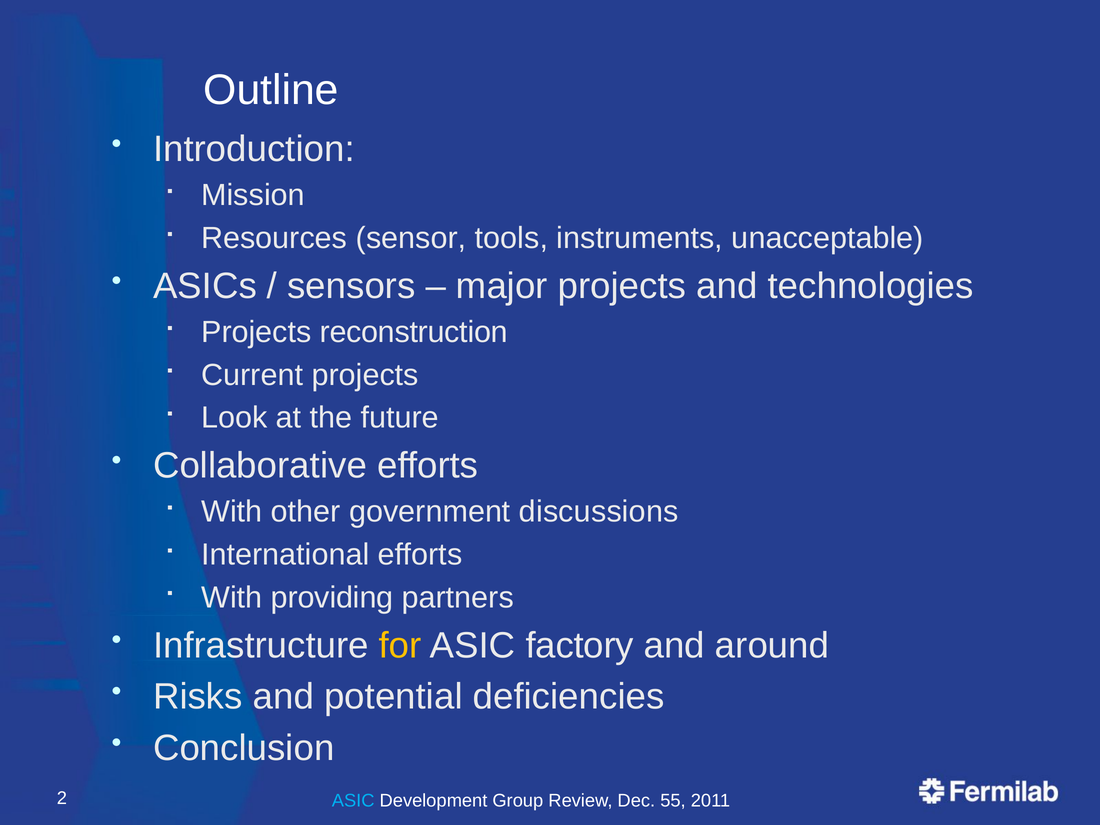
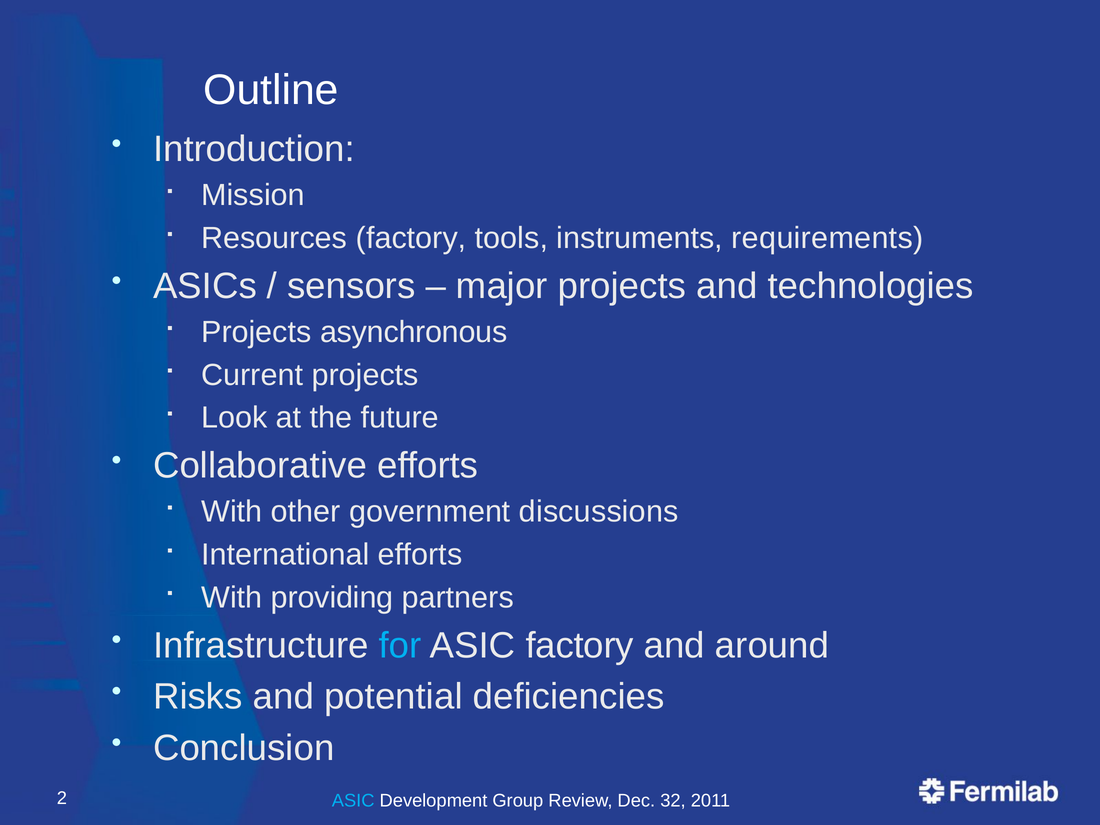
Resources sensor: sensor -> factory (411, 238)
unacceptable: unacceptable -> requirements (827, 238)
reconstruction: reconstruction -> asynchronous (414, 332)
for colour: yellow -> light blue (400, 646)
55: 55 -> 32 (673, 801)
